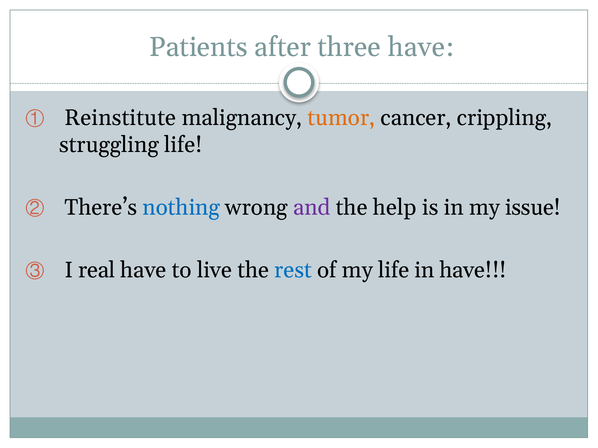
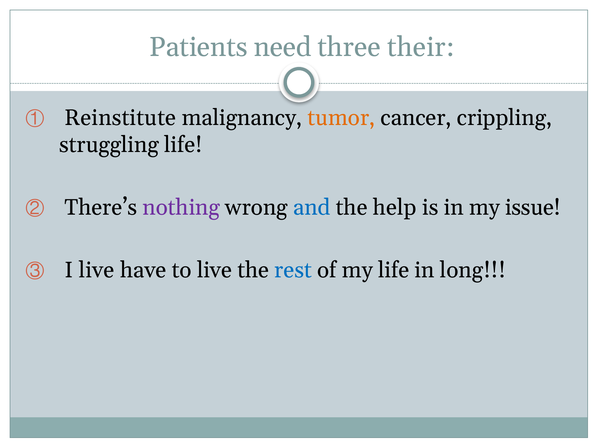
after: after -> need (283, 47)
three have: have -> their (421, 47)
nothing colour: blue -> purple (181, 208)
and colour: purple -> blue (312, 208)
I real: real -> live (97, 271)
in have: have -> long (473, 271)
